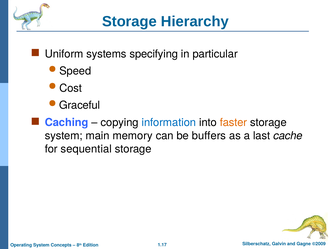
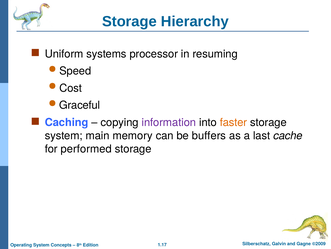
specifying: specifying -> processor (154, 54)
particular: particular -> resuming (215, 54)
information colour: blue -> purple (169, 122)
sequential: sequential -> performed (86, 149)
